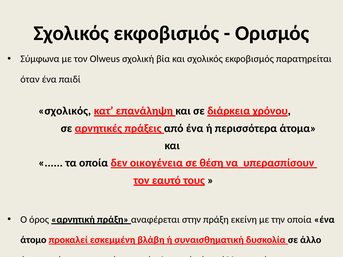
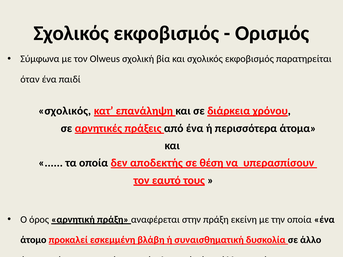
οικογένεια: οικογένεια -> αποδεκτής (156, 163)
